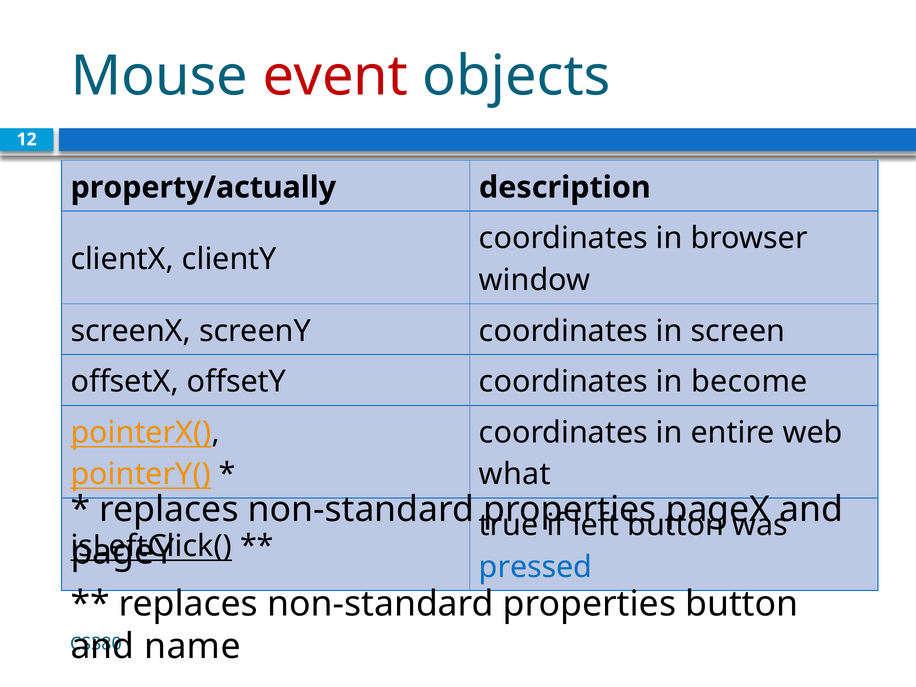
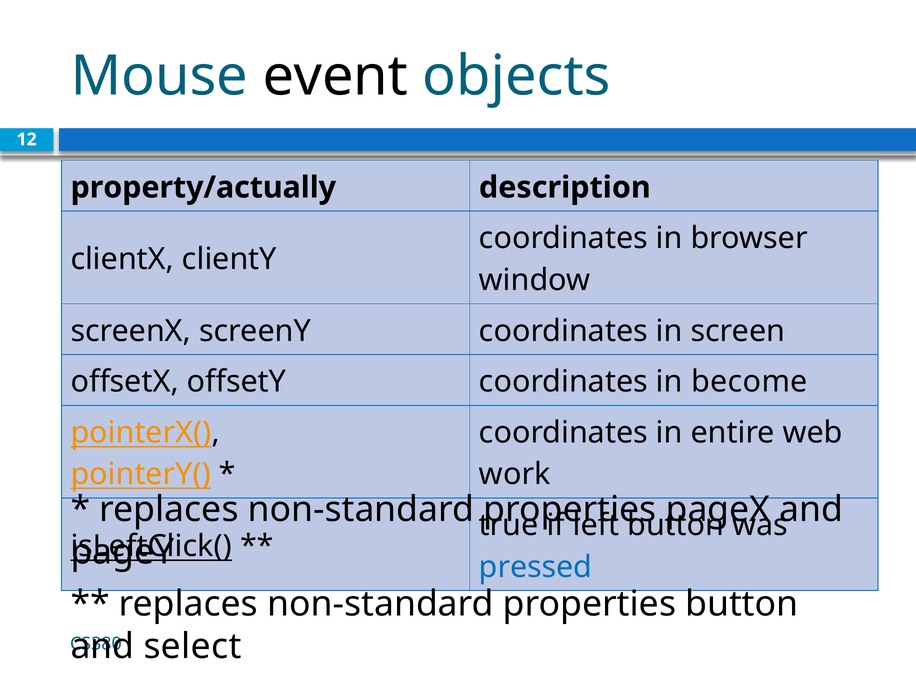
event colour: red -> black (335, 76)
what: what -> work (515, 474)
name: name -> select (192, 647)
